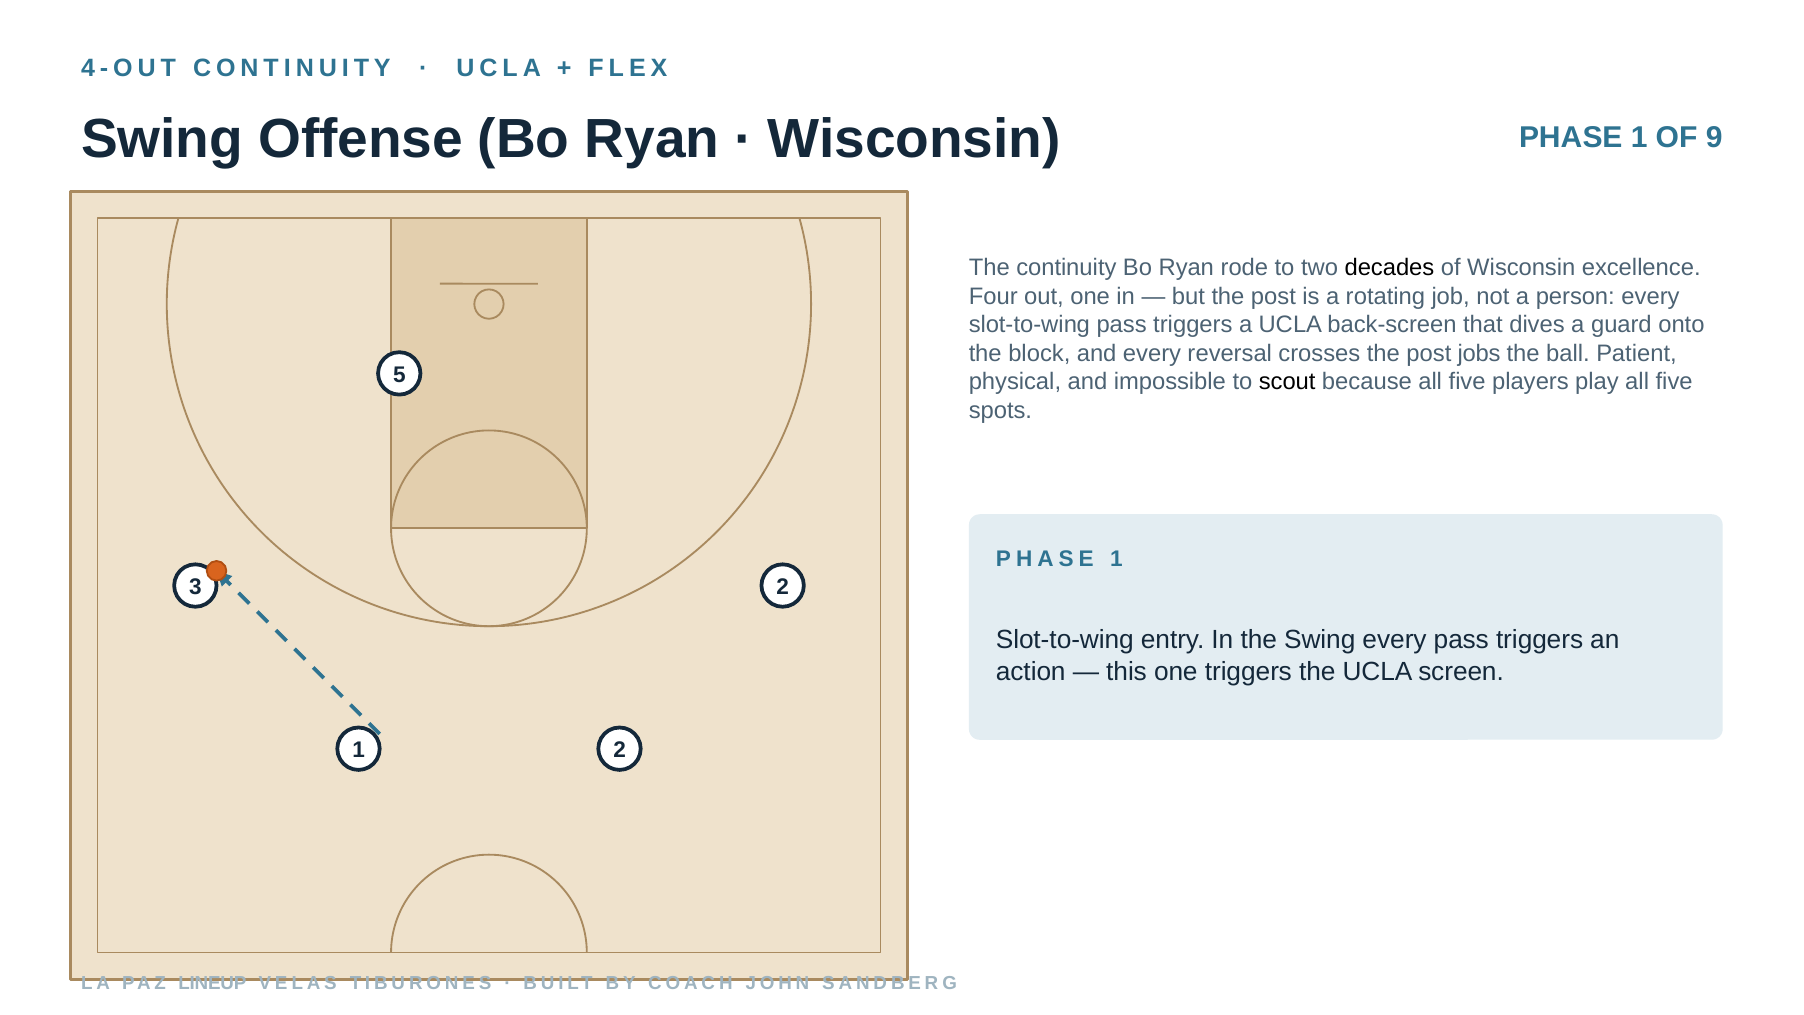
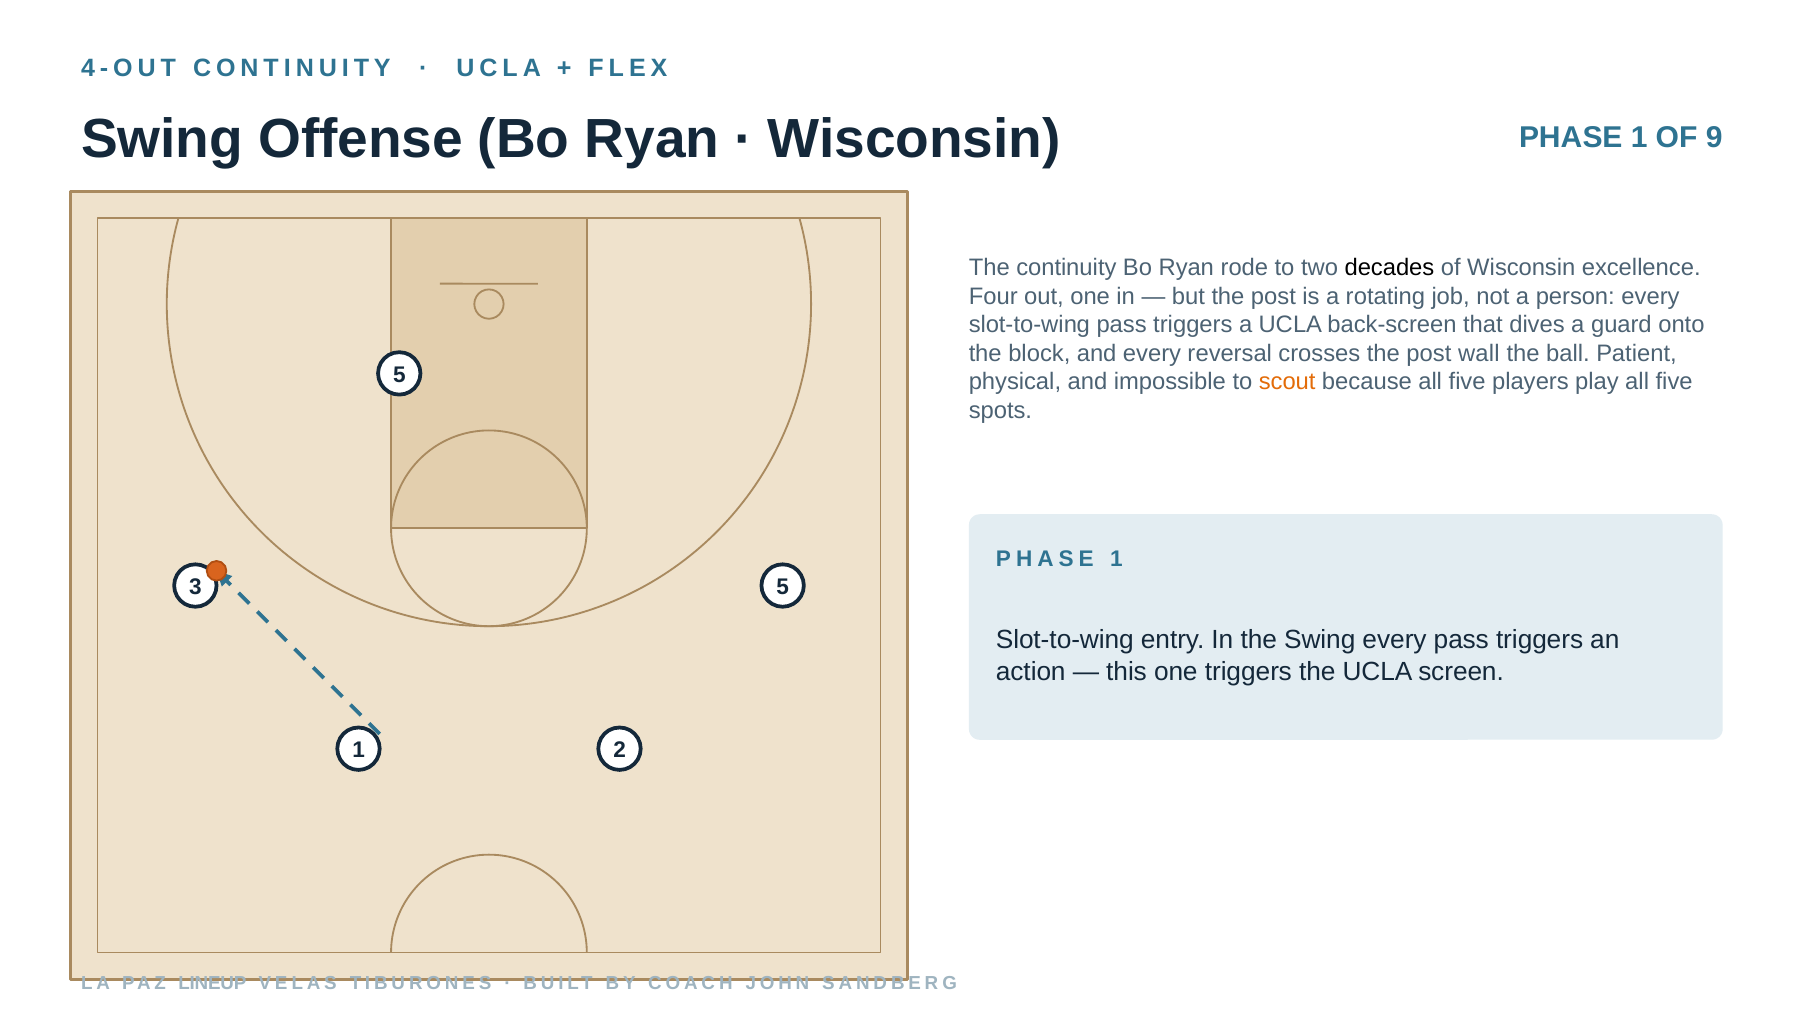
jobs: jobs -> wall (1479, 353)
scout colour: black -> orange (1287, 382)
3 2: 2 -> 5 (783, 587)
